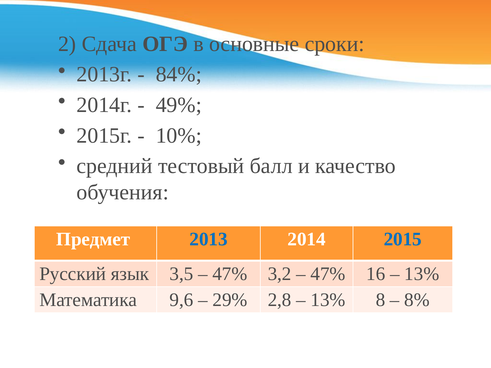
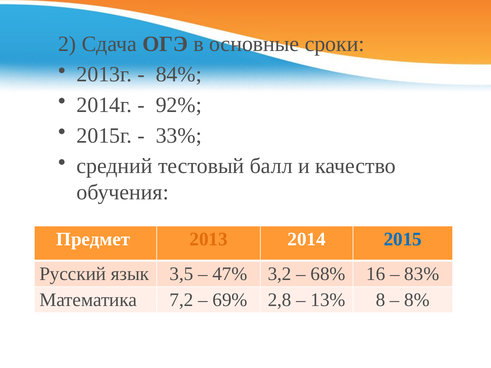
49%: 49% -> 92% (179, 105)
10%: 10% -> 33% (179, 136)
2013 colour: blue -> orange (209, 240)
47%: 47% -> 68% (328, 274)
13%: 13% -> 83% (422, 274)
9,6: 9,6 -> 7,2 (182, 300)
29%: 29% -> 69% (230, 300)
